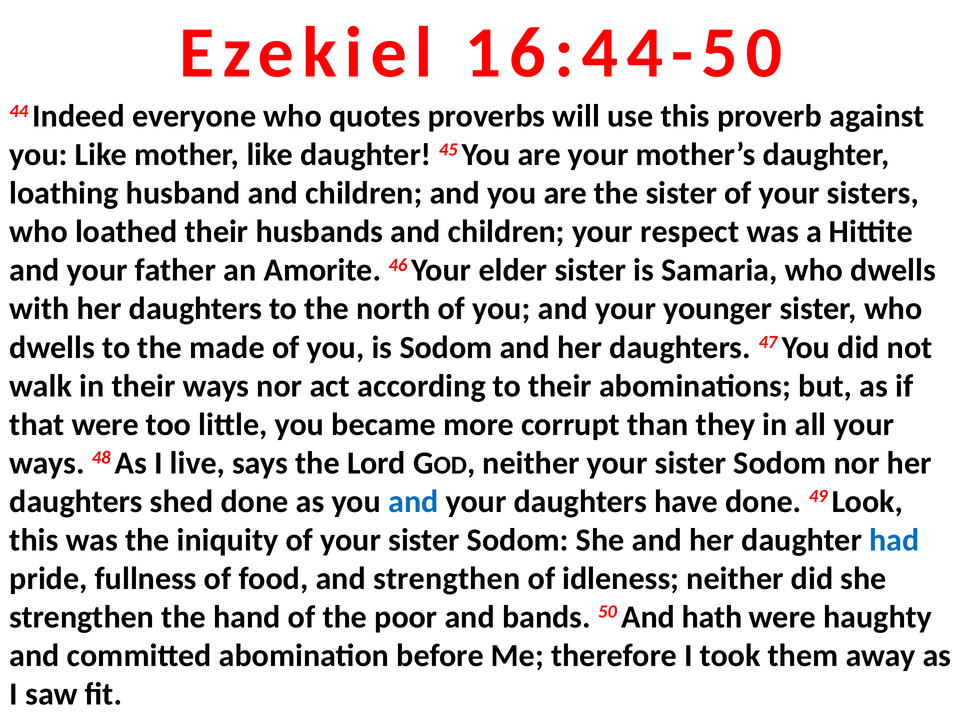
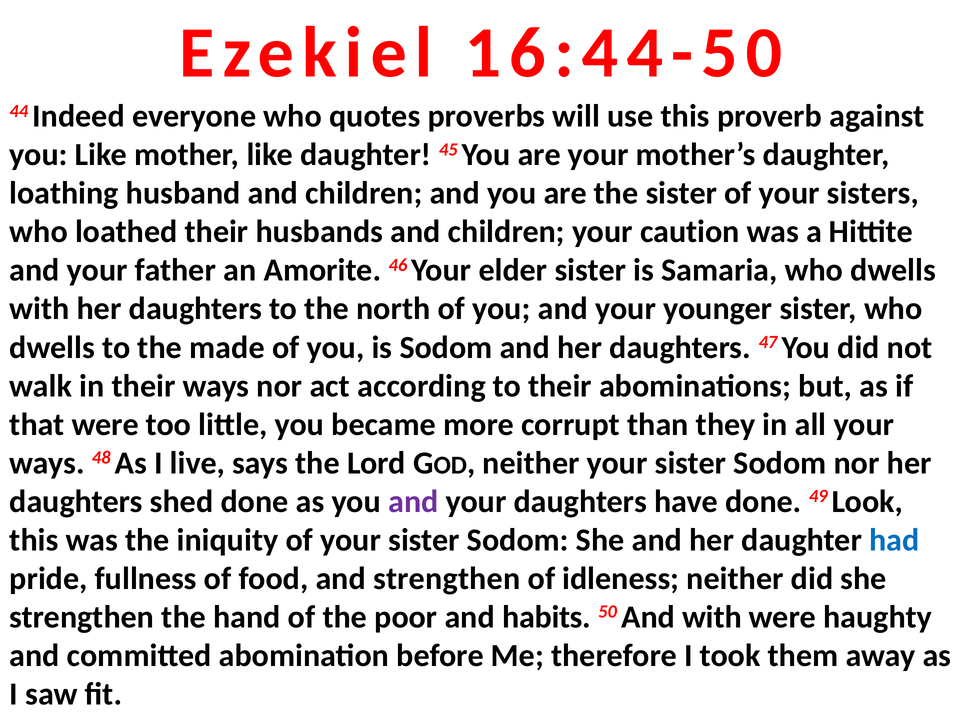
respect: respect -> caution (690, 232)
and colour: blue -> purple (413, 502)
bands: bands -> habits (547, 617)
And hath: hath -> with (712, 617)
